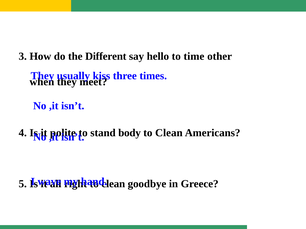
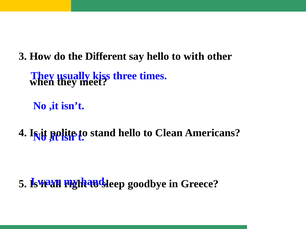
to time: time -> with (194, 57)
stand body: body -> hello (129, 133)
clean: clean -> sleep (113, 184)
